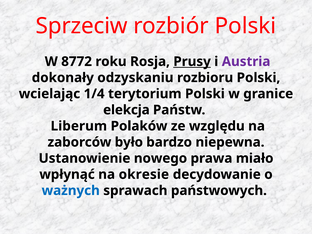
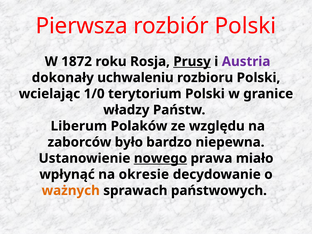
Sprzeciw: Sprzeciw -> Pierwsza (82, 26)
8772: 8772 -> 1872 (77, 62)
odzyskaniu: odzyskaniu -> uchwaleniu (135, 78)
1/4: 1/4 -> 1/0 (94, 94)
elekcja: elekcja -> władzy (126, 110)
nowego underline: none -> present (160, 158)
ważnych colour: blue -> orange (71, 191)
